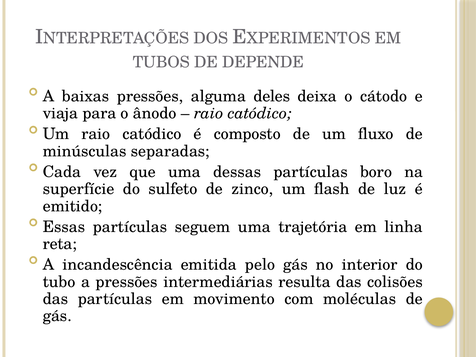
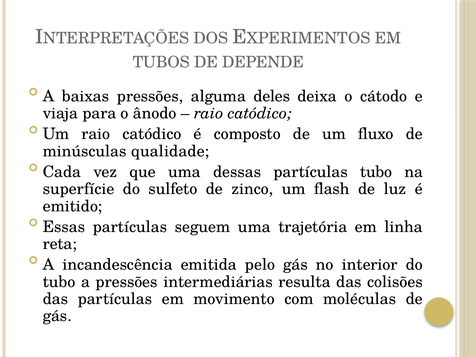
separadas: separadas -> qualidade (170, 151)
partículas boro: boro -> tubo (376, 172)
